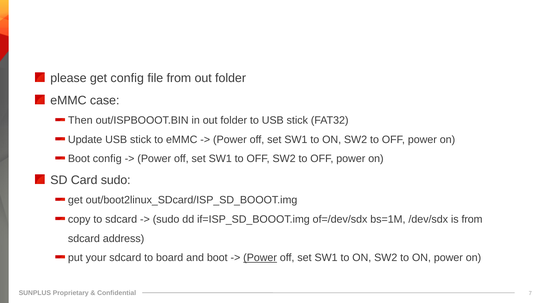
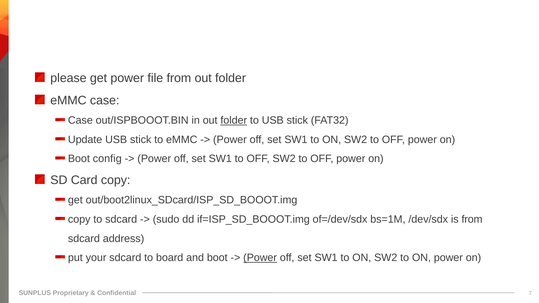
get config: config -> power (127, 78)
Then: Then -> Case (80, 120)
folder underline: none -> present (234, 120)
Card sudo: sudo -> copy (116, 180)
